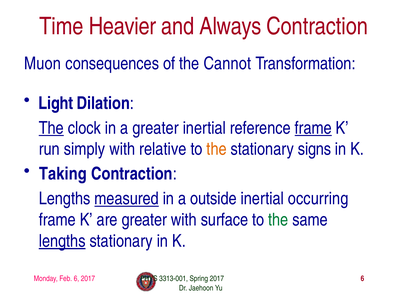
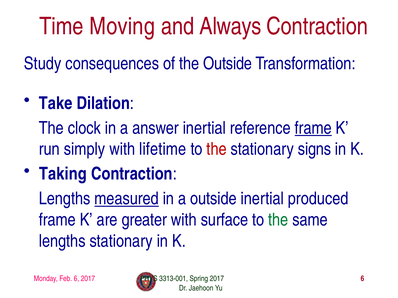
Heavier: Heavier -> Moving (122, 26)
Muon: Muon -> Study (43, 64)
the Cannot: Cannot -> Outside (228, 64)
Light: Light -> Take (56, 103)
The underline: present -> none (51, 128)
a greater: greater -> answer (156, 128)
relative: relative -> lifetime (163, 149)
the colour: orange -> red (217, 149)
occurring: occurring -> produced (318, 199)
lengths underline: present -> none (62, 241)
